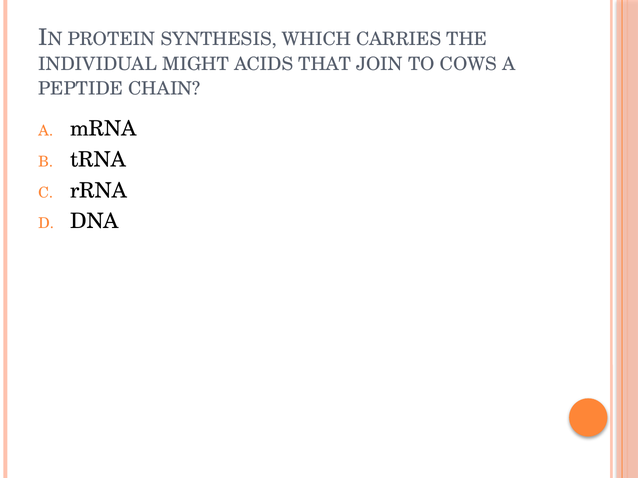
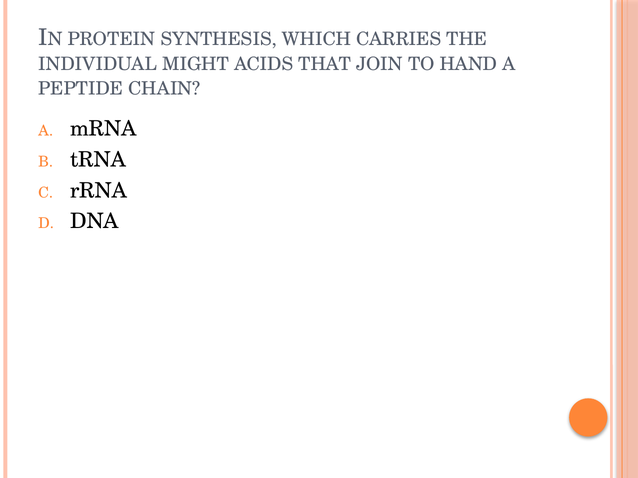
COWS: COWS -> HAND (469, 64)
